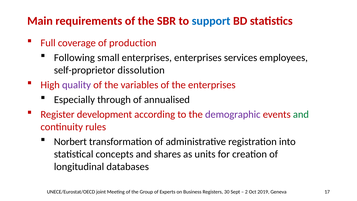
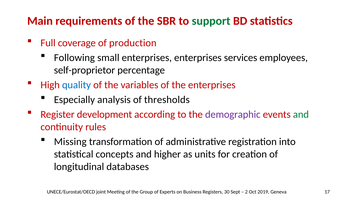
support colour: blue -> green (211, 21)
dissolution: dissolution -> percentage (141, 70)
quality colour: purple -> blue (77, 85)
through: through -> analysis (114, 100)
annualised: annualised -> thresholds (167, 100)
Norbert: Norbert -> Missing (70, 142)
shares: shares -> higher (167, 154)
